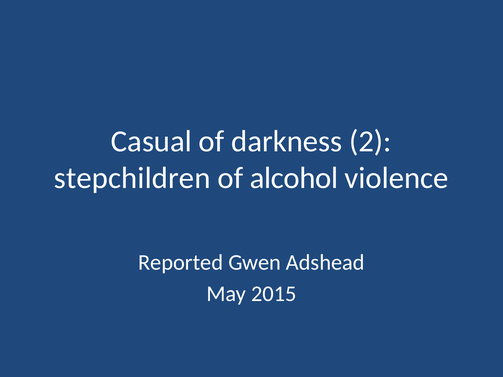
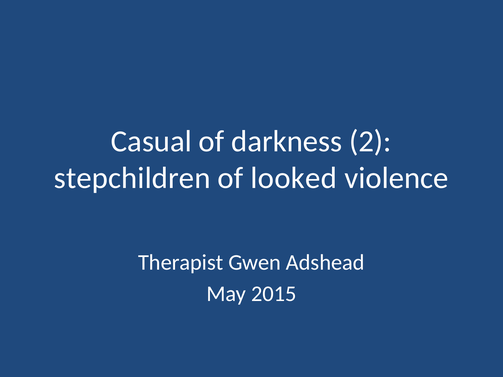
alcohol: alcohol -> looked (294, 178)
Reported: Reported -> Therapist (181, 263)
